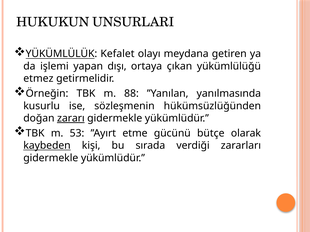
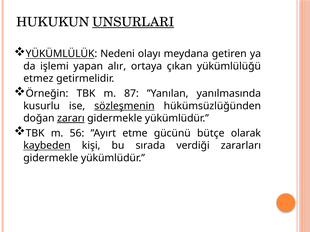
UNSURLARI underline: none -> present (133, 22)
Kefalet: Kefalet -> Nedeni (118, 54)
dışı: dışı -> alır (117, 66)
88: 88 -> 87 (131, 94)
sözleşmenin underline: none -> present (124, 106)
53: 53 -> 56 (77, 133)
